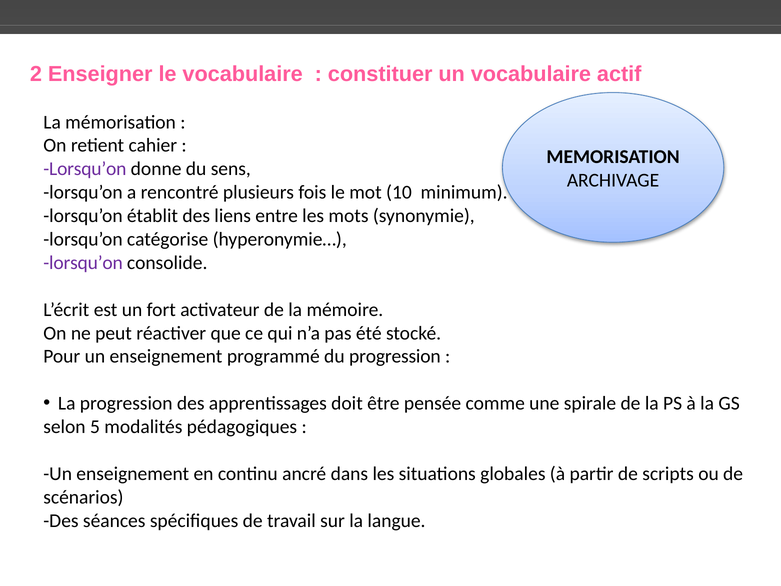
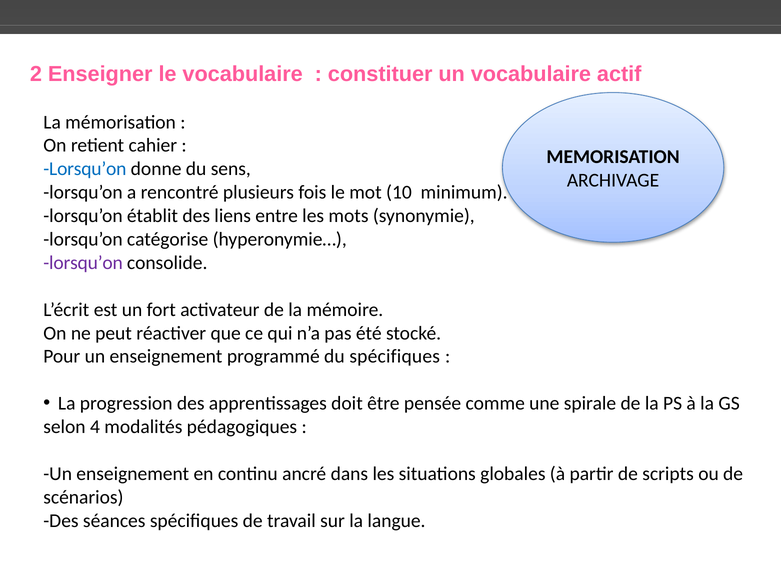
Lorsqu’on colour: purple -> blue (85, 169)
du progression: progression -> spécifiques (395, 356)
5: 5 -> 4 (95, 427)
